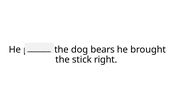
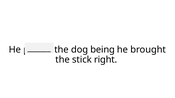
bears: bears -> being (103, 50)
